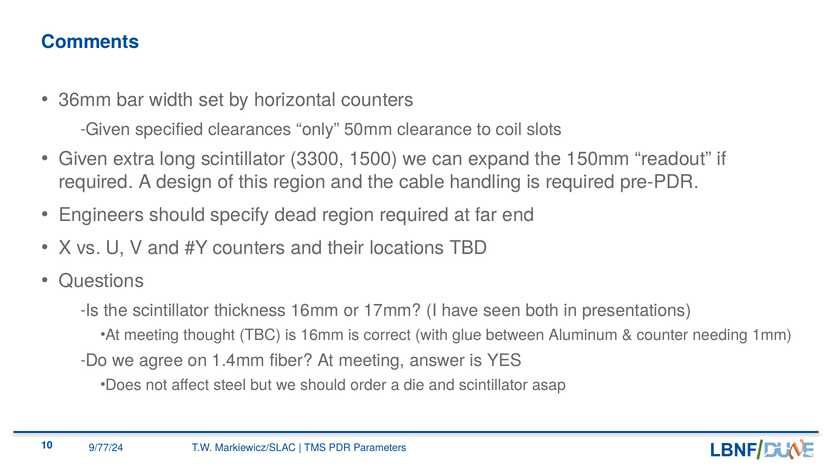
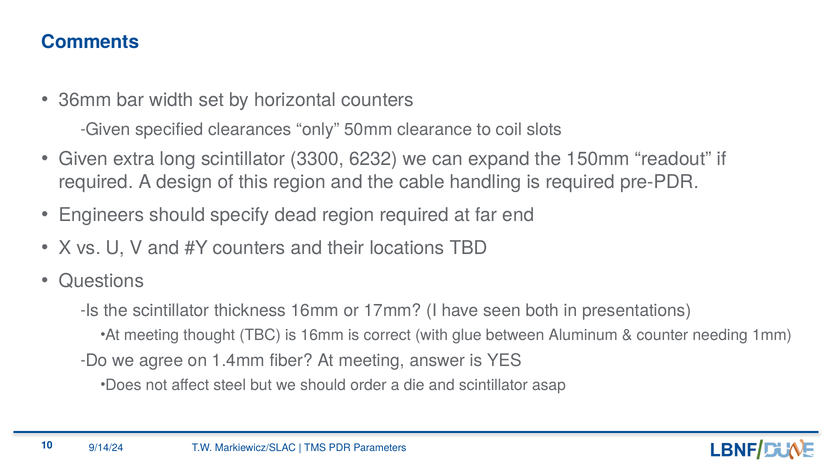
1500: 1500 -> 6232 (374, 159)
9/77/24: 9/77/24 -> 9/14/24 (106, 448)
